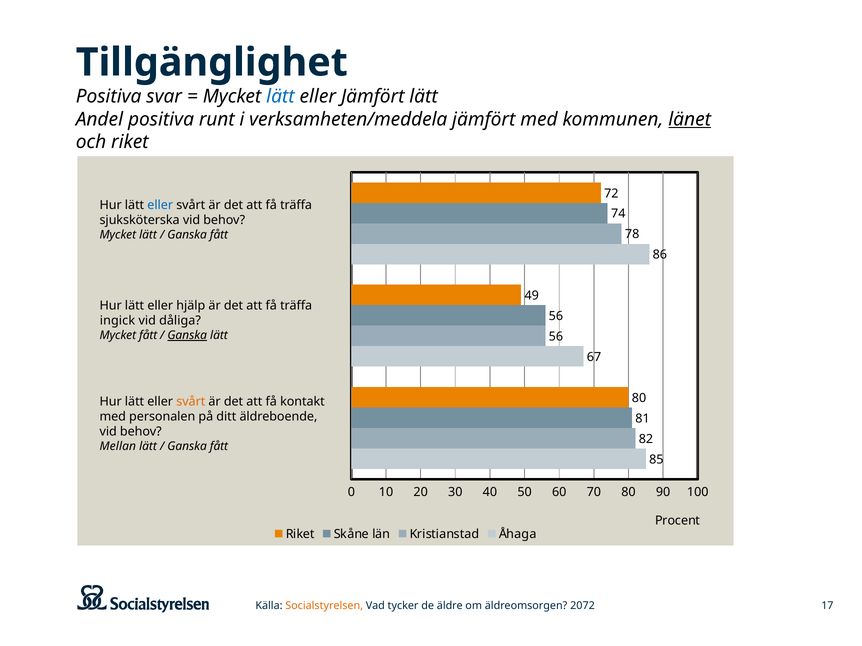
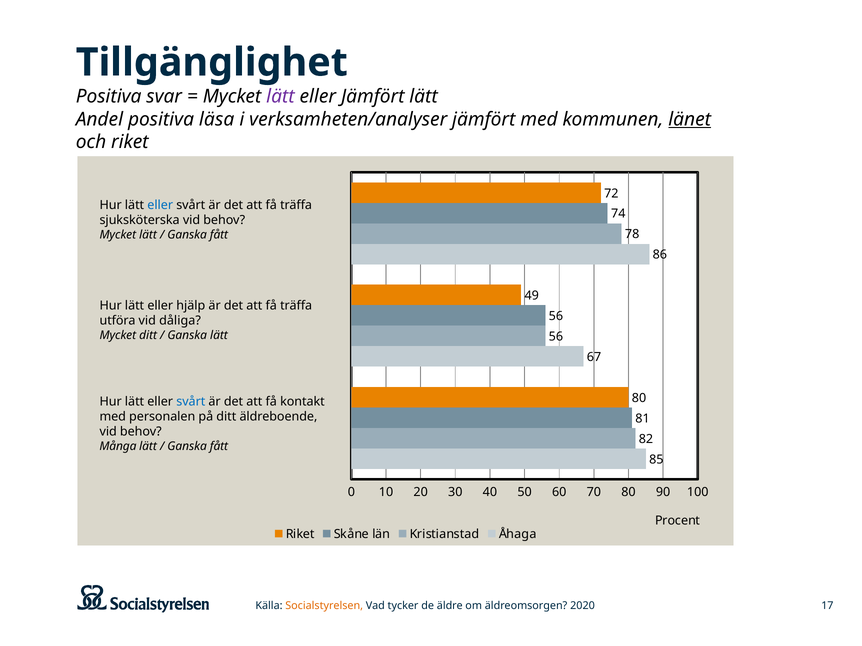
lätt colour: blue -> purple (280, 96)
runt: runt -> läsa (217, 119)
verksamheten/meddela: verksamheten/meddela -> verksamheten/analyser (348, 119)
ingick: ingick -> utföra (118, 321)
Mycket fått: fått -> ditt (148, 336)
Ganska underline: present -> none (187, 336)
svårt colour: orange -> blue (191, 402)
Mellan: Mellan -> Många (118, 447)
2072: 2072 -> 2020 (583, 606)
